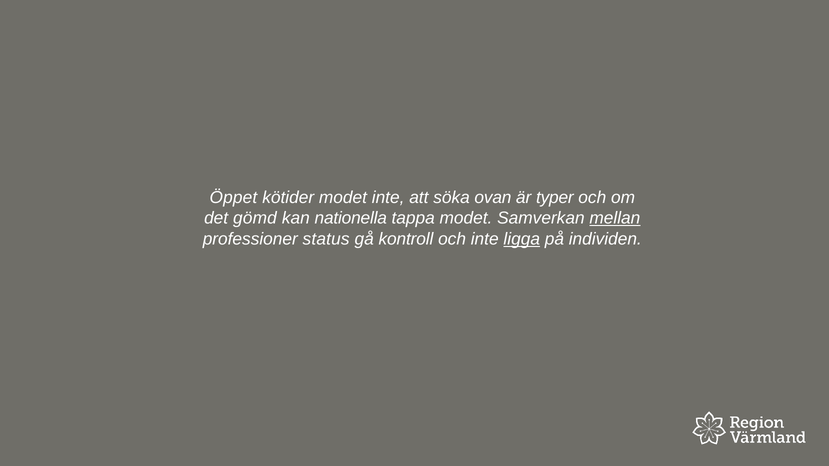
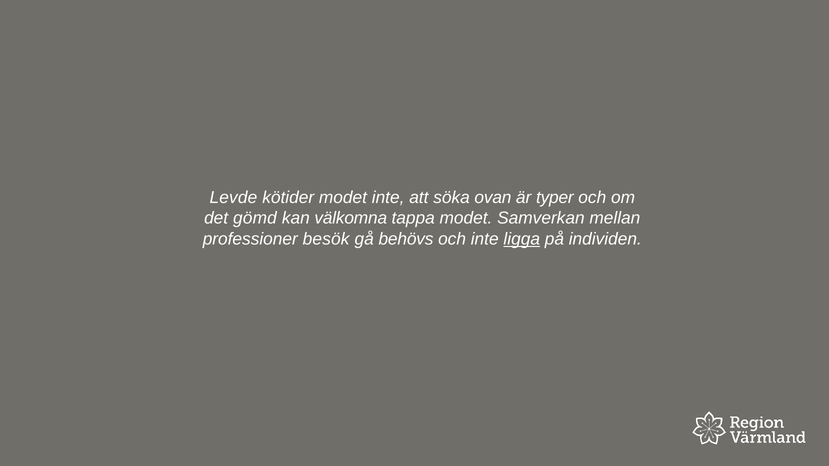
Öppet: Öppet -> Levde (233, 198)
nationella: nationella -> välkomna (351, 218)
mellan underline: present -> none (615, 218)
status: status -> besök (326, 239)
kontroll: kontroll -> behövs (406, 239)
